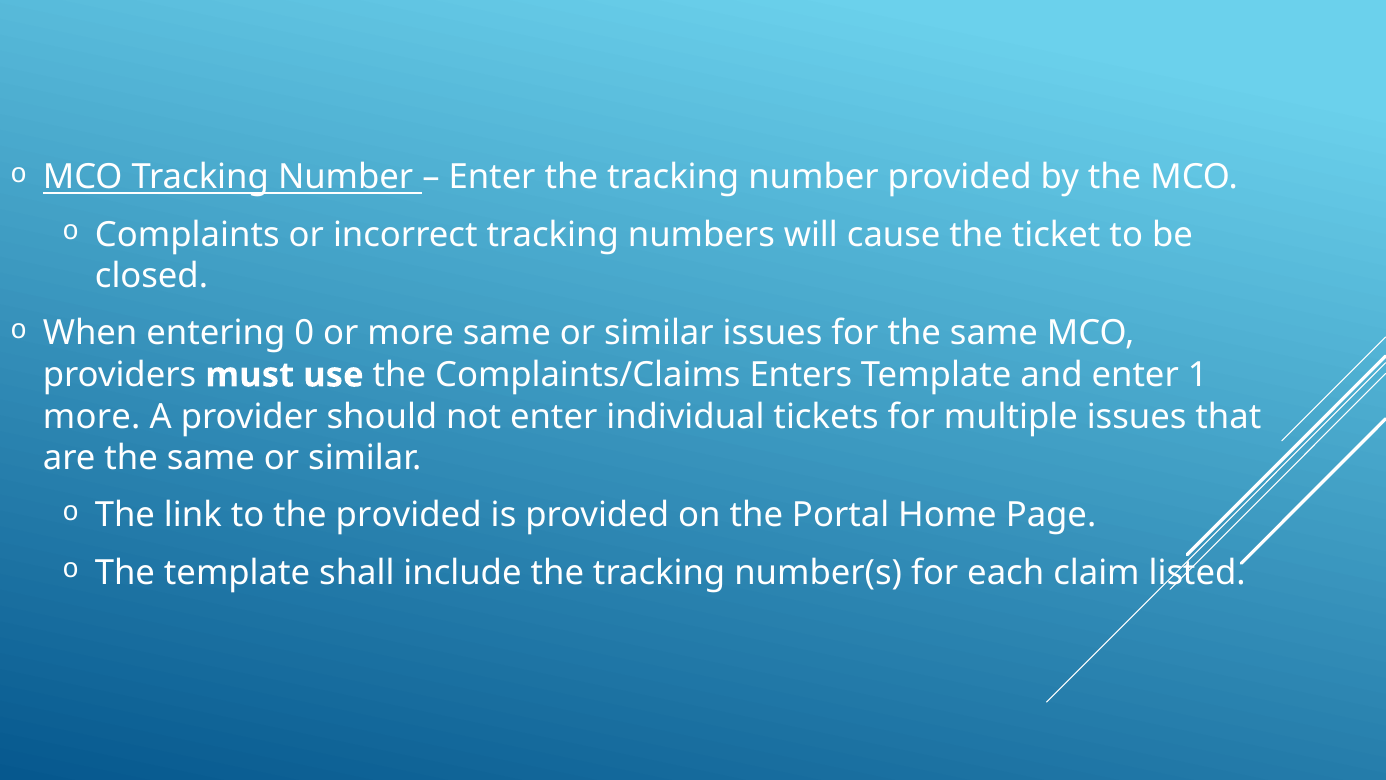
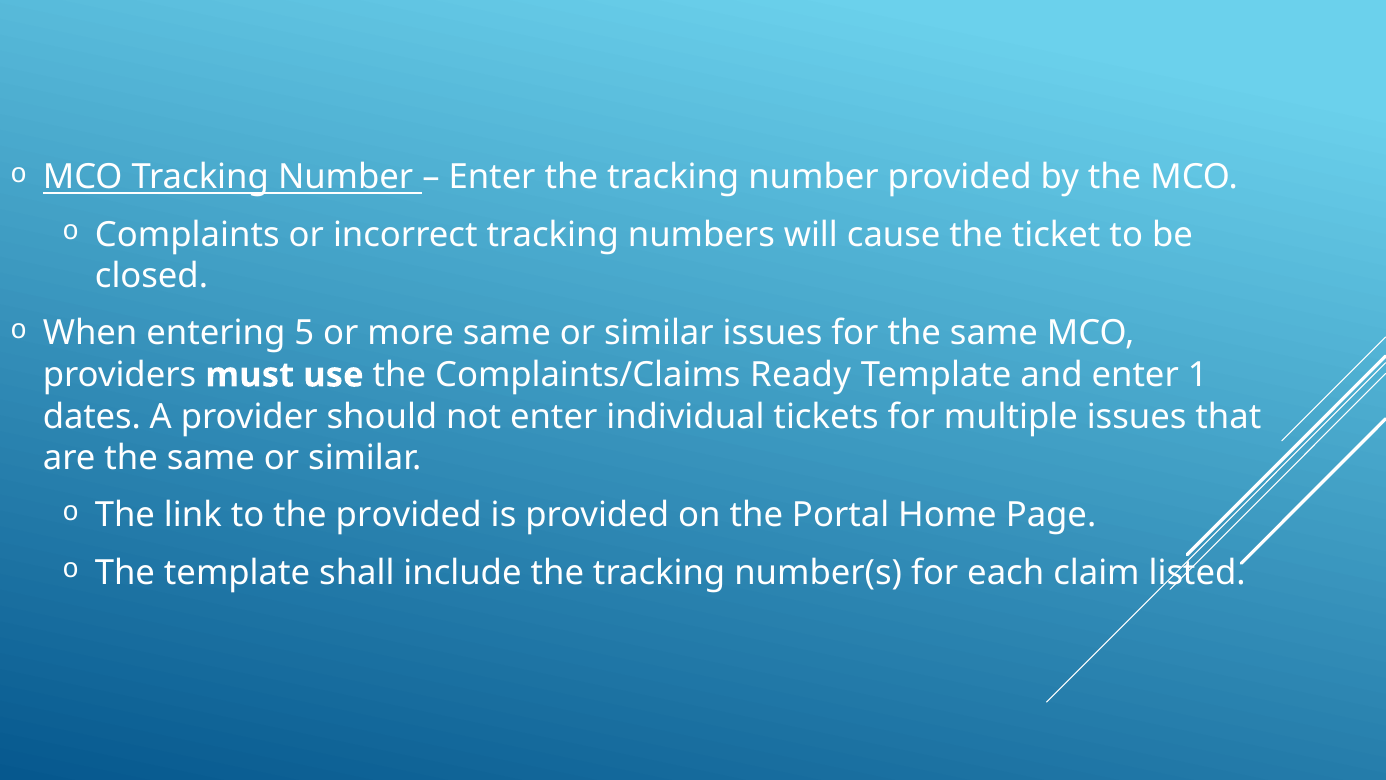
0: 0 -> 5 (304, 333)
Enters: Enters -> Ready (801, 375)
more: more -> dates (92, 416)
